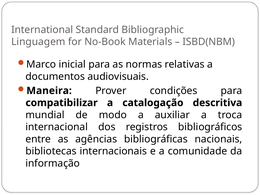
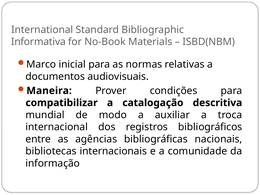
Linguagem: Linguagem -> Informativa (38, 42)
